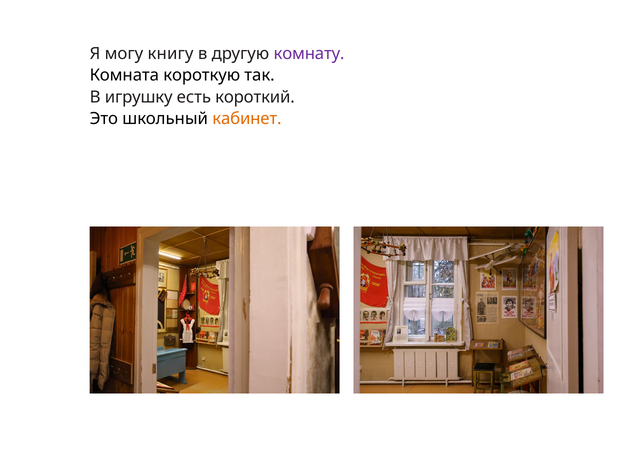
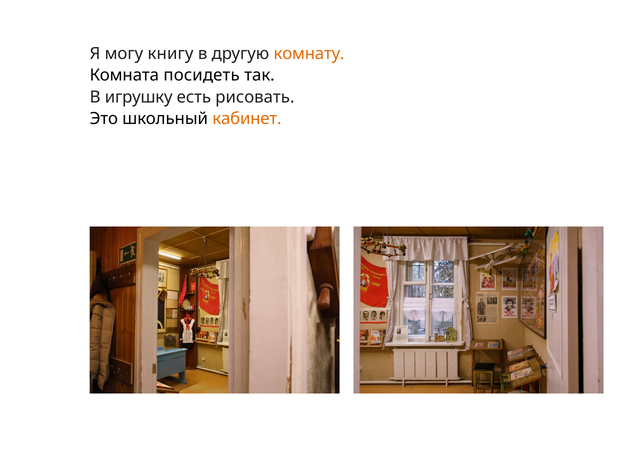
комнату colour: purple -> orange (309, 54)
короткую: короткую -> посидеть (202, 75)
короткий: короткий -> рисовать (255, 97)
